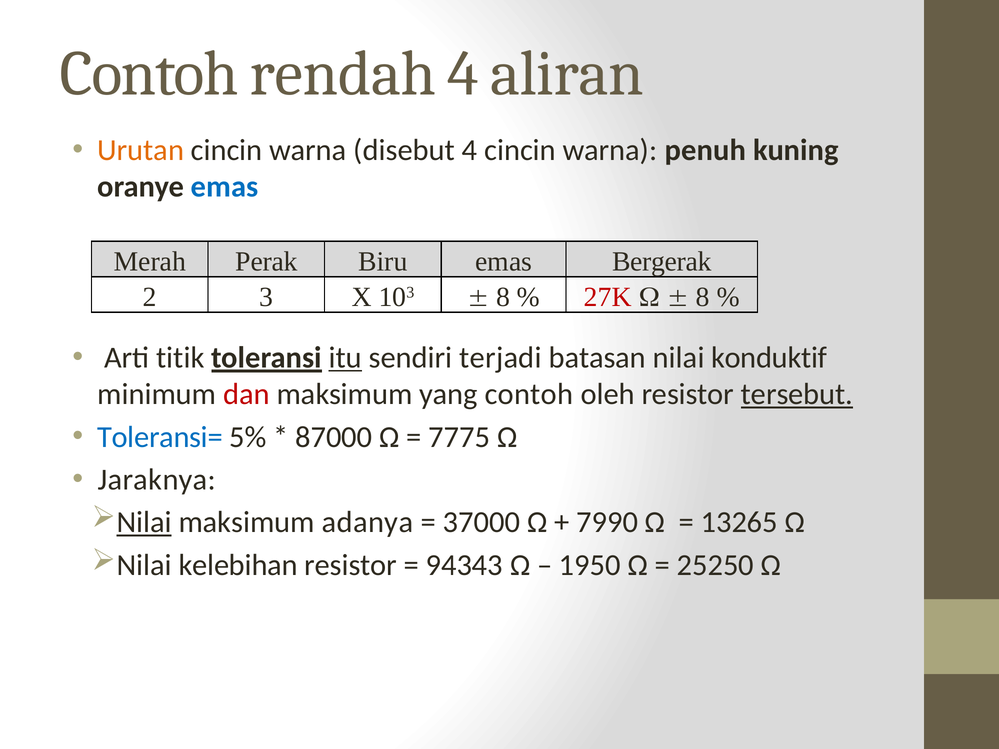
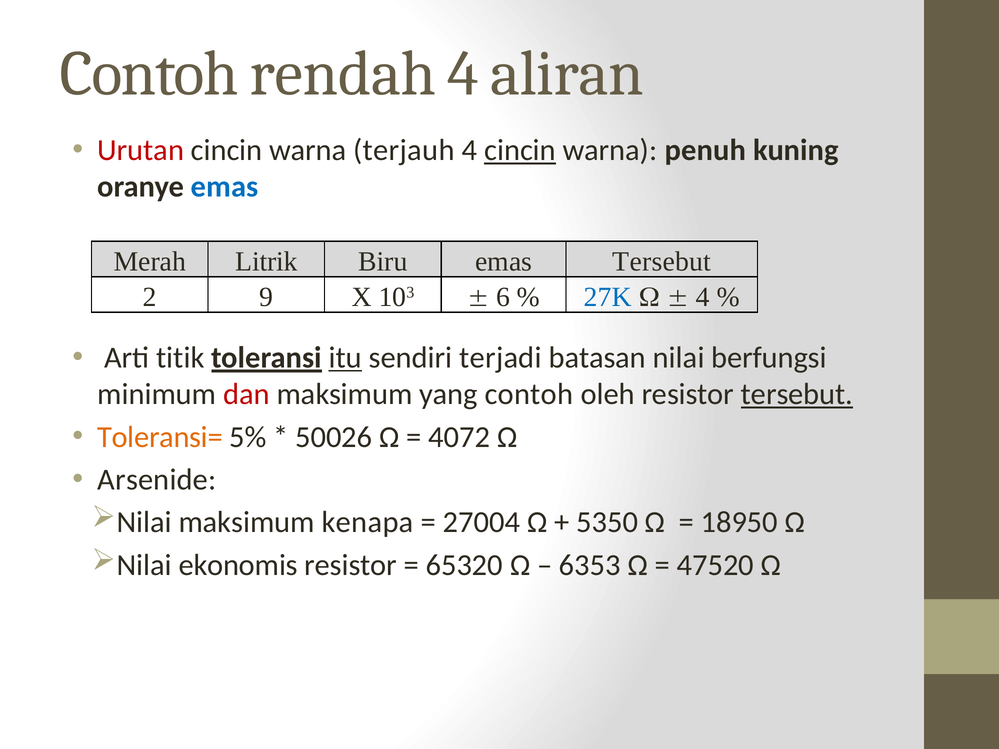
Urutan colour: orange -> red (141, 150)
disebut: disebut -> terjauh (404, 150)
cincin underline: none -> present (520, 150)
Perak: Perak -> Litrik (266, 262)
emas Bergerak: Bergerak -> Tersebut (662, 262)
3: 3 -> 9 (266, 297)
8: 8 -> 6 (503, 297)
27K colour: red -> blue (608, 297)
8: 8 -> 4 (703, 297)
konduktif: konduktif -> berfungsi (769, 358)
Toleransi= colour: blue -> orange (160, 437)
87000: 87000 -> 50026 (334, 437)
7775: 7775 -> 4072 (459, 437)
Jaraknya: Jaraknya -> Arsenide (157, 480)
Nilai underline: present -> none (144, 523)
adanya: adanya -> kenapa (368, 523)
37000: 37000 -> 27004 (481, 523)
7990: 7990 -> 5350 (607, 523)
13265: 13265 -> 18950 (739, 523)
kelebihan: kelebihan -> ekonomis (238, 565)
94343: 94343 -> 65320 (464, 565)
1950: 1950 -> 6353 (590, 565)
25250: 25250 -> 47520 (715, 565)
